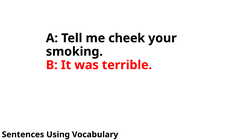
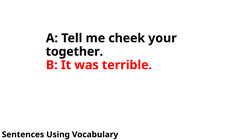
smoking: smoking -> together (74, 52)
